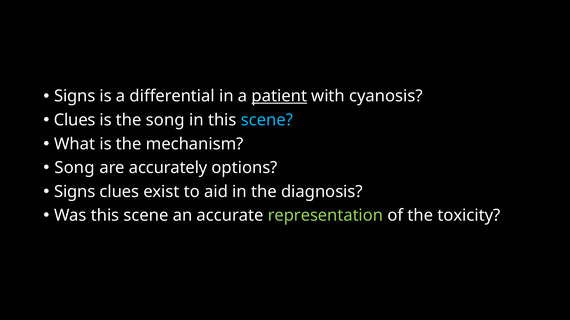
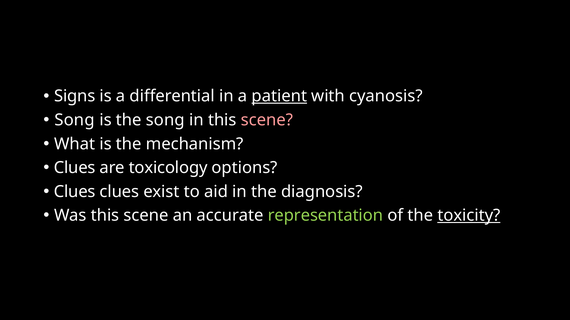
Clues: Clues -> Song (75, 120)
scene colour: light blue -> pink (267, 120)
Song: Song -> Clues (75, 168)
accurately: accurately -> toxicology (168, 168)
Signs: Signs -> Clues (75, 192)
toxicity underline: none -> present (469, 216)
